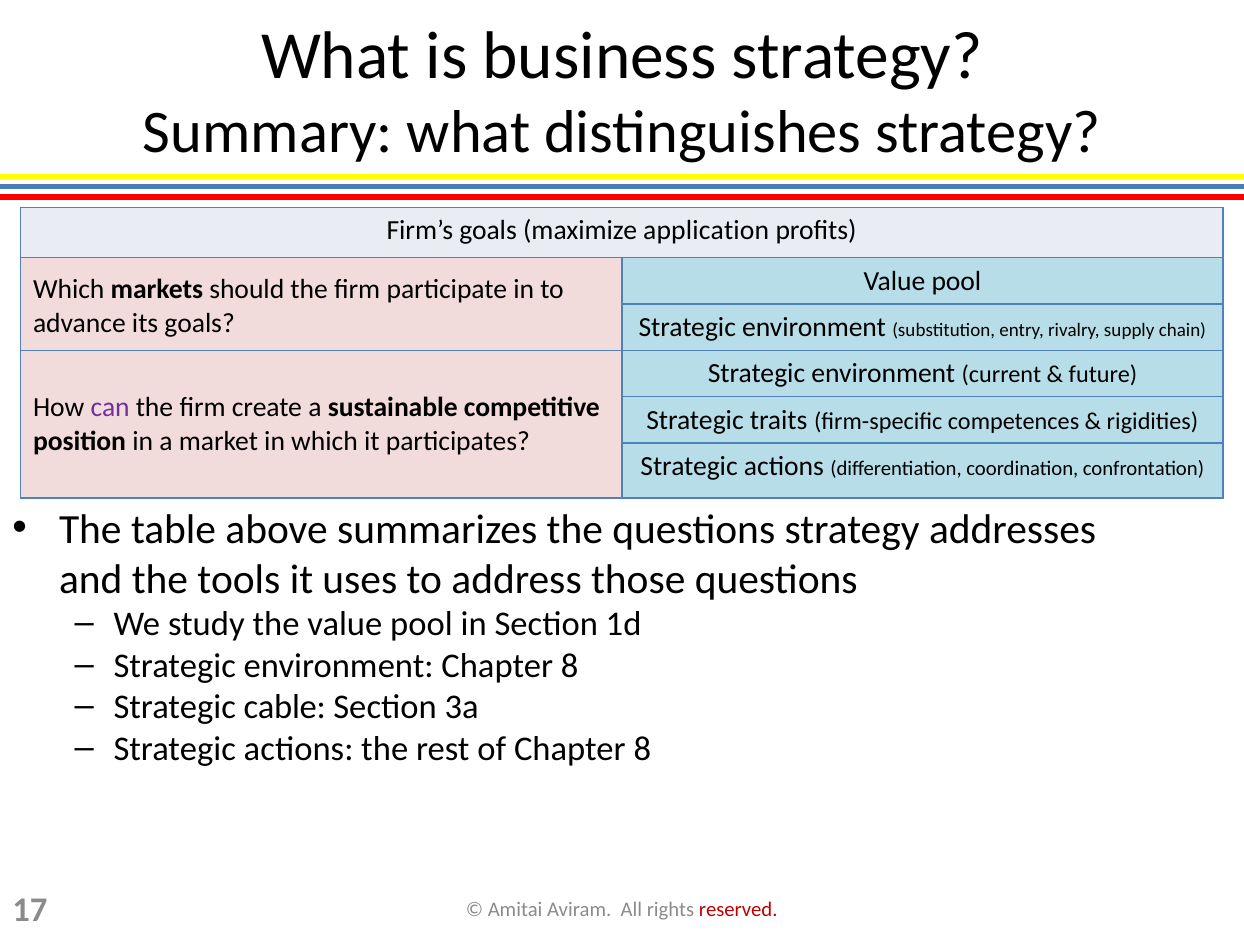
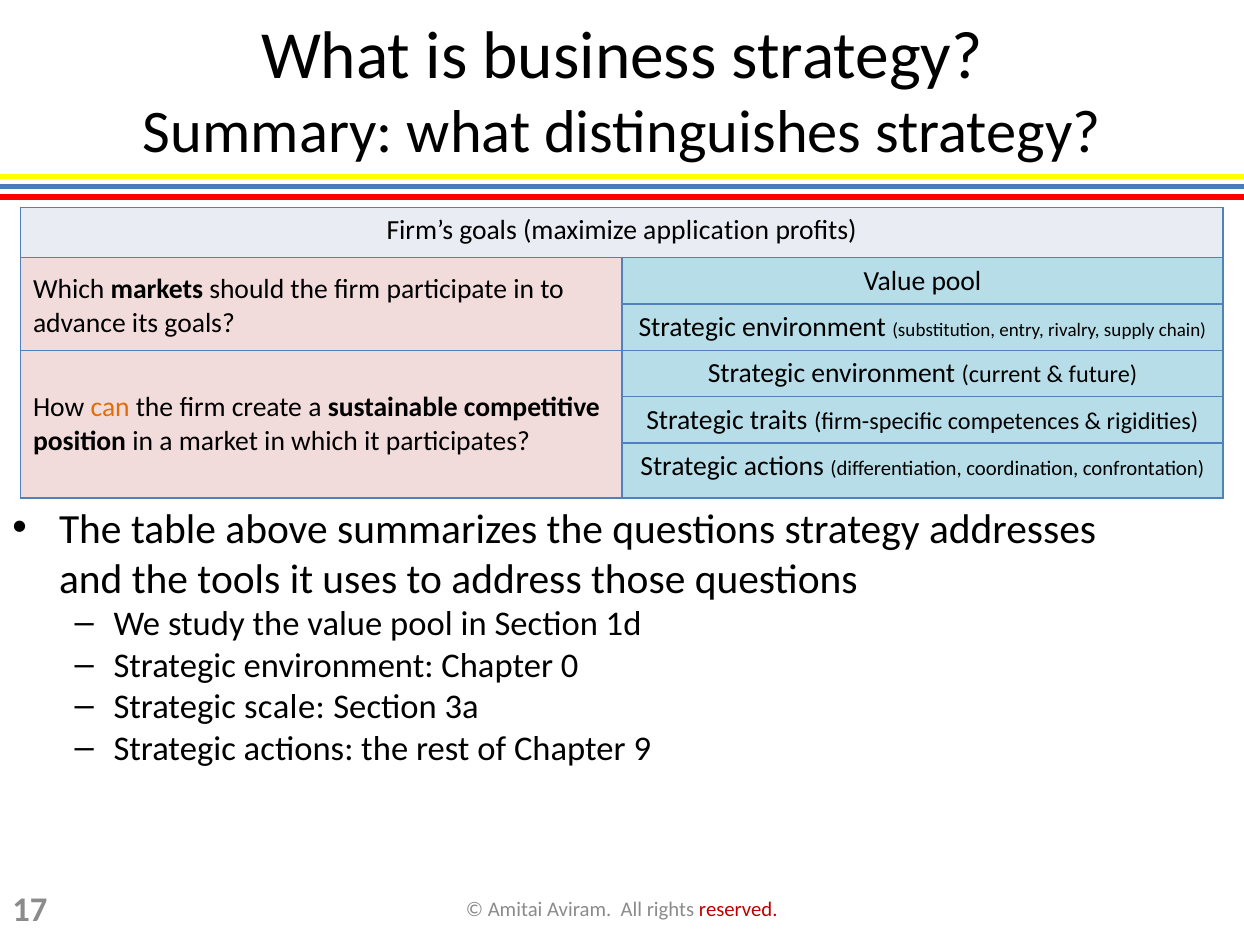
can colour: purple -> orange (110, 408)
environment Chapter 8: 8 -> 0 (570, 666)
cable: cable -> scale (284, 707)
of Chapter 8: 8 -> 9 (642, 749)
